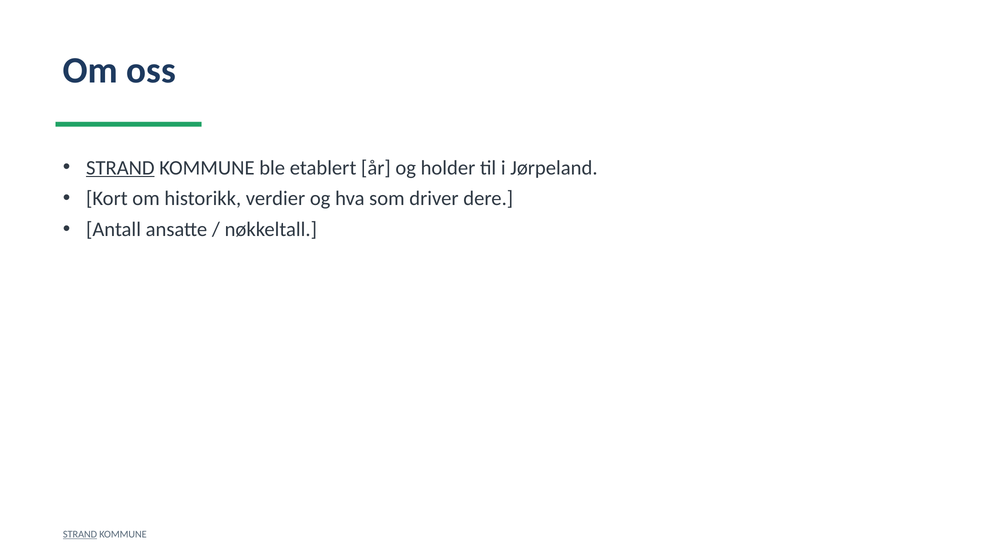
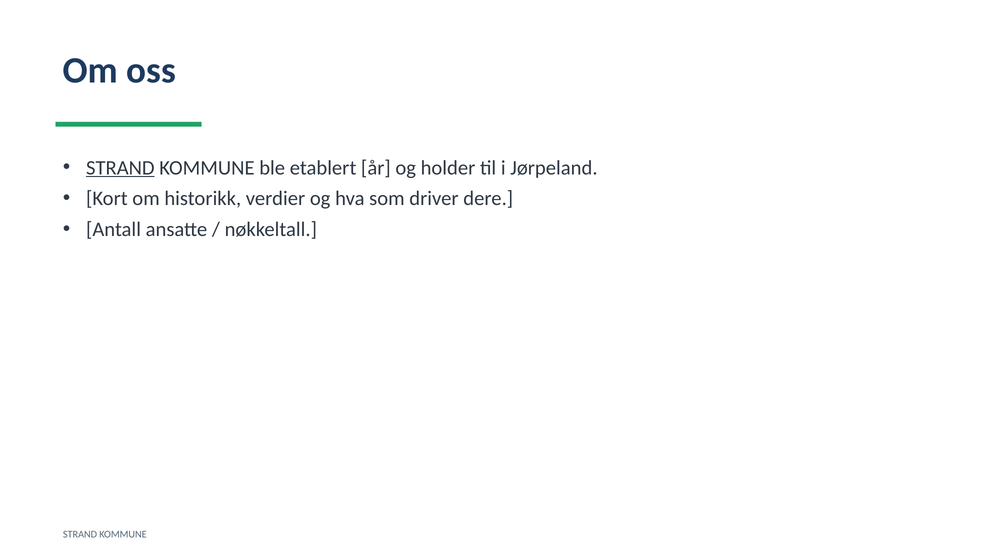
STRAND underline: present -> none (80, 534)
